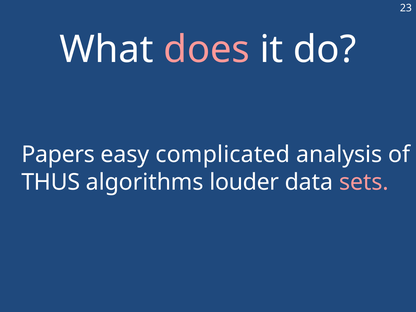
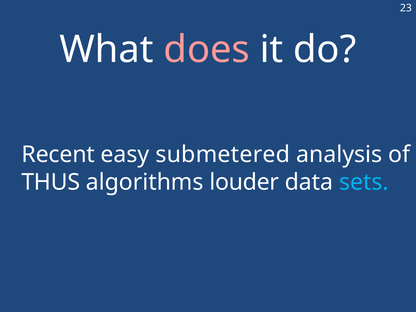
Papers: Papers -> Recent (58, 154)
complicated: complicated -> submetered (223, 154)
sets colour: pink -> light blue (364, 182)
